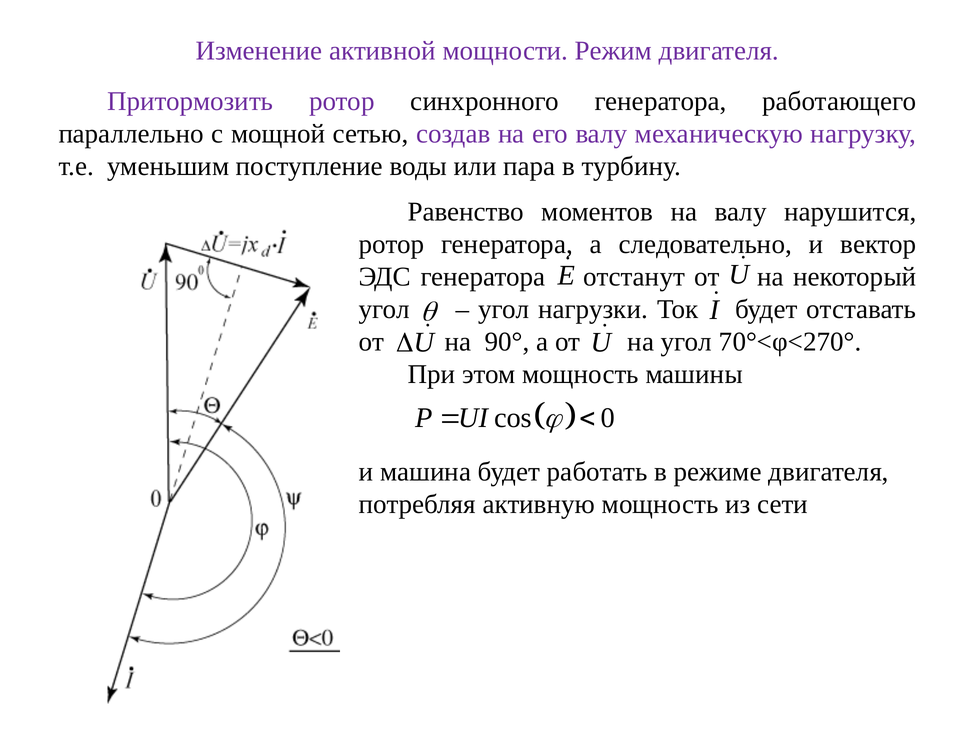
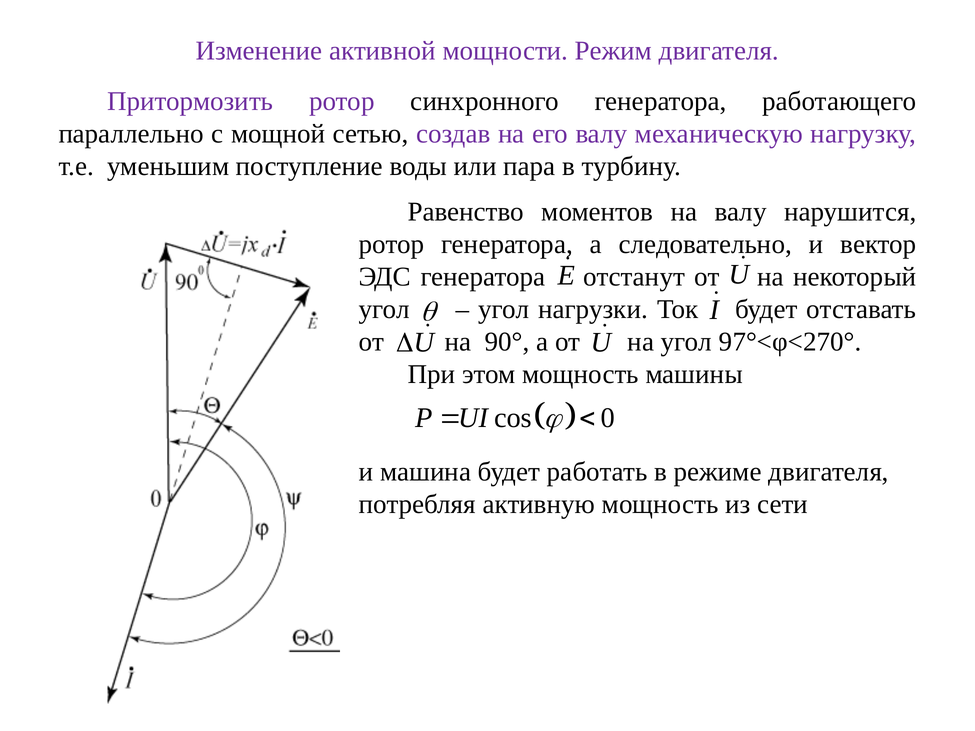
70°<φ<270°: 70°<φ<270° -> 97°<φ<270° (790, 342)
